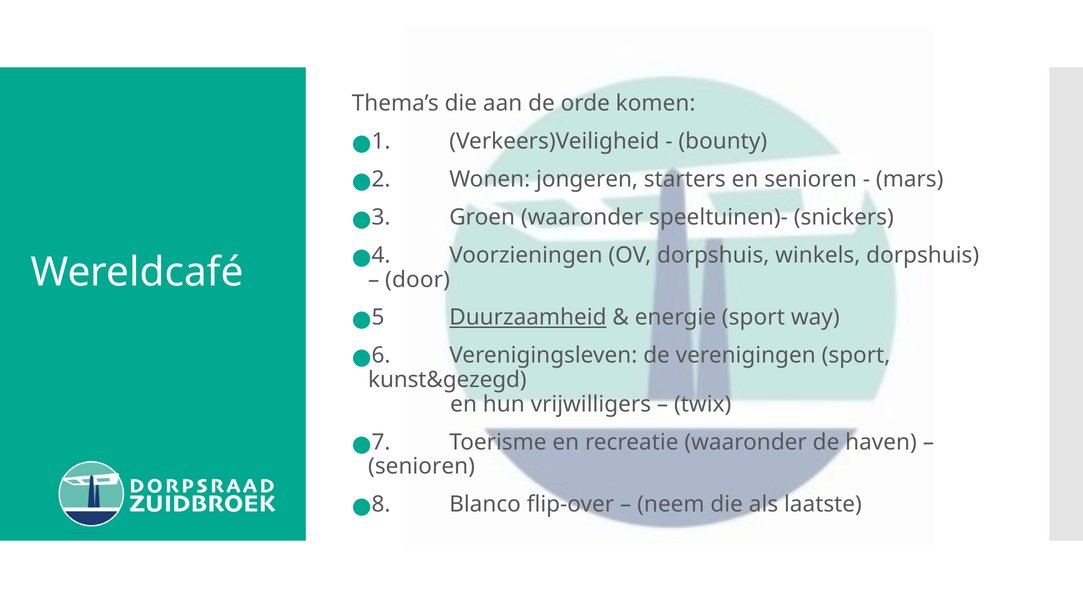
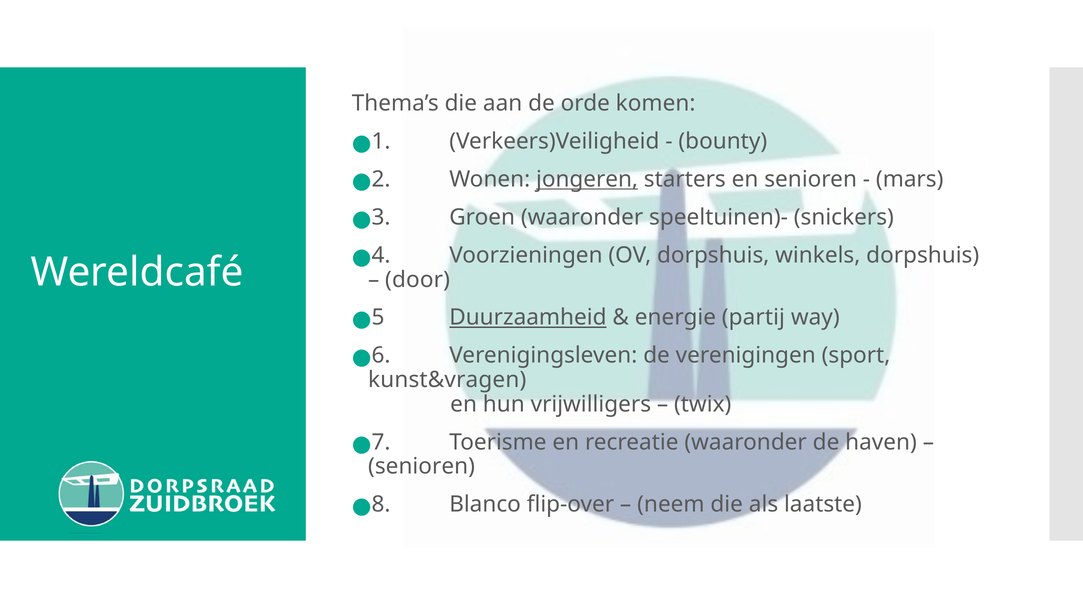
jongeren underline: none -> present (587, 179)
energie sport: sport -> partij (753, 318)
kunst&gezegd: kunst&gezegd -> kunst&vragen (447, 380)
